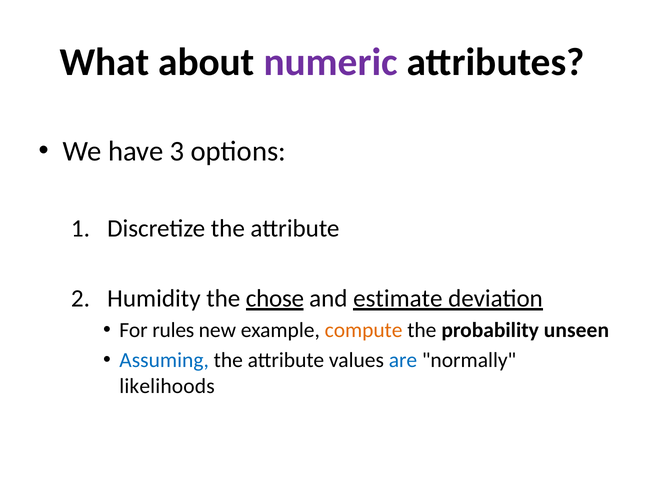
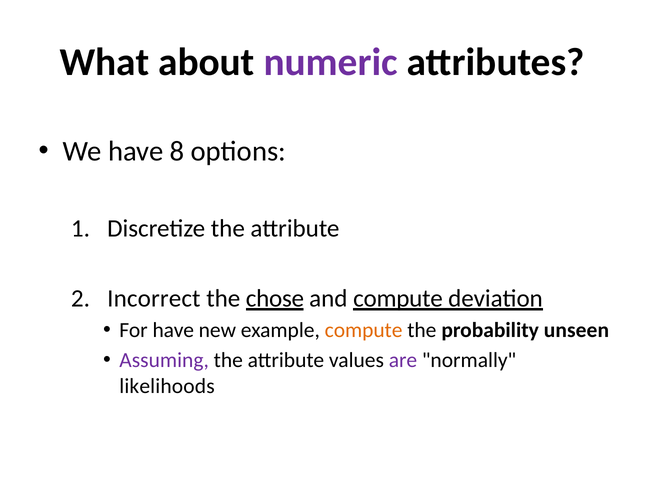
3: 3 -> 8 (177, 151)
Humidity: Humidity -> Incorrect (154, 299)
and estimate: estimate -> compute (398, 299)
For rules: rules -> have (173, 331)
Assuming colour: blue -> purple (164, 361)
are colour: blue -> purple (403, 361)
